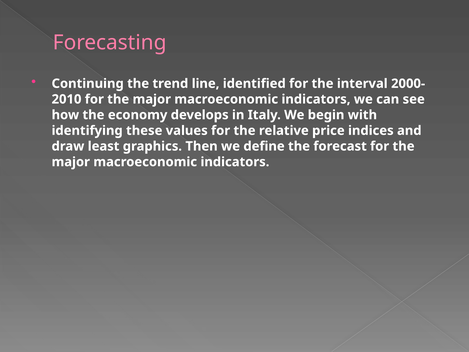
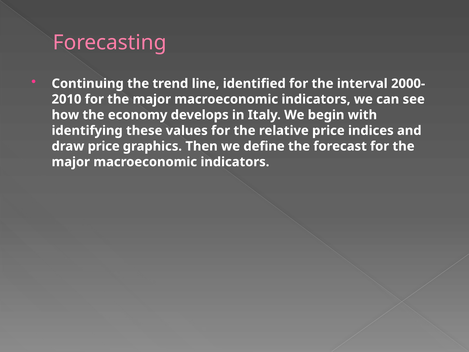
draw least: least -> price (104, 146)
